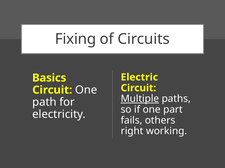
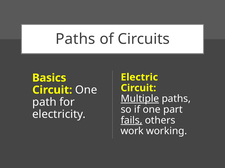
Fixing: Fixing -> Paths (75, 39)
fails underline: none -> present (132, 121)
right: right -> work (132, 132)
